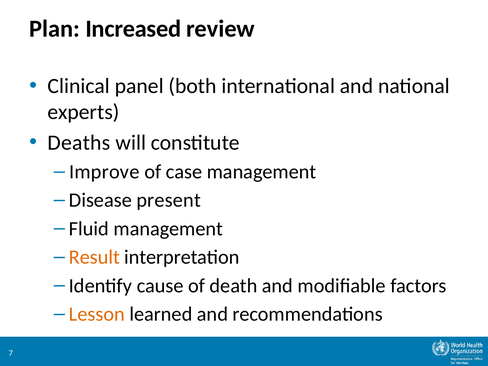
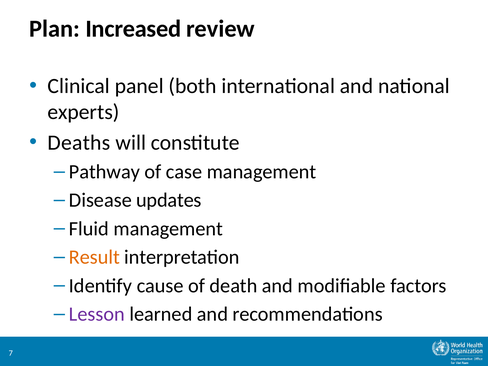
Improve: Improve -> Pathway (104, 172)
present: present -> updates (169, 200)
Lesson colour: orange -> purple (97, 314)
